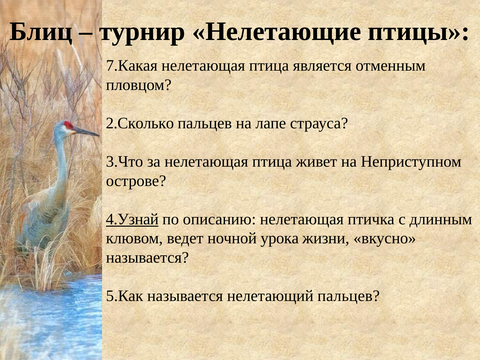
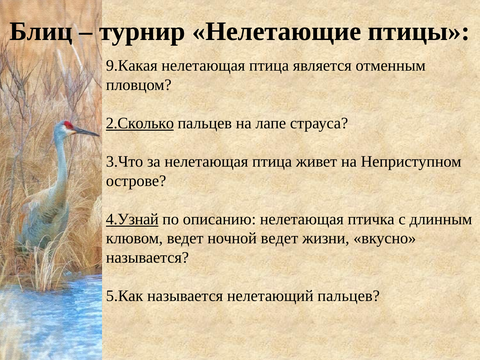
7.Какая: 7.Какая -> 9.Какая (132, 66)
2.Сколько underline: none -> present (140, 123)
ночной урока: урока -> ведет (280, 238)
